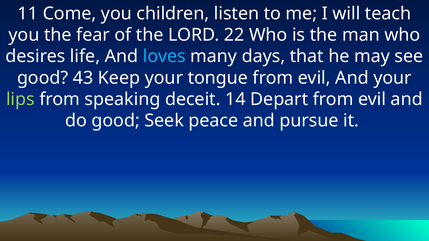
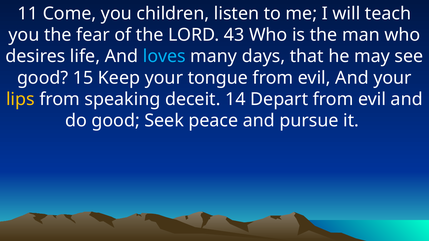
22: 22 -> 43 (234, 35)
43: 43 -> 15 (83, 78)
lips colour: light green -> yellow (20, 99)
